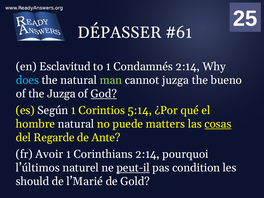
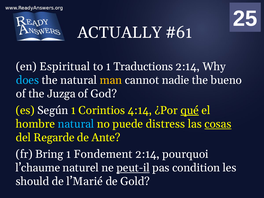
DÉPASSER: DÉPASSER -> ACTUALLY (120, 33)
Esclavitud: Esclavitud -> Espiritual (65, 67)
Condamnés: Condamnés -> Traductions (143, 67)
man colour: light green -> yellow (111, 80)
cannot juzga: juzga -> nadie (176, 80)
God underline: present -> none (104, 94)
5:14: 5:14 -> 4:14 (140, 110)
qué underline: none -> present (190, 110)
natural colour: white -> light blue (76, 124)
matters: matters -> distress (165, 124)
Avoir: Avoir -> Bring (49, 154)
Corinthians: Corinthians -> Fondement (103, 154)
l’últimos: l’últimos -> l’chaume (38, 168)
